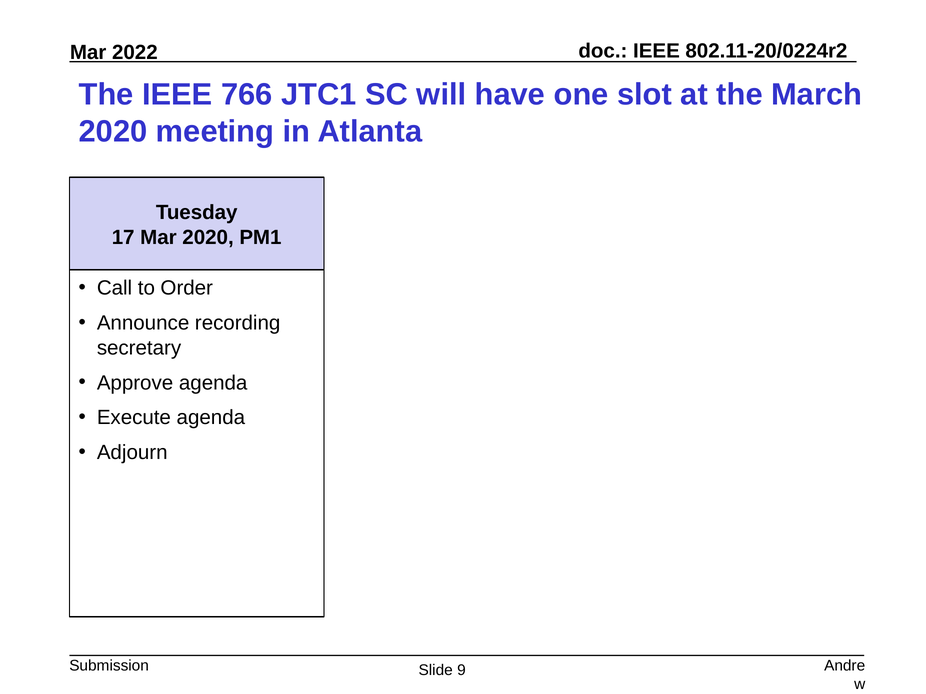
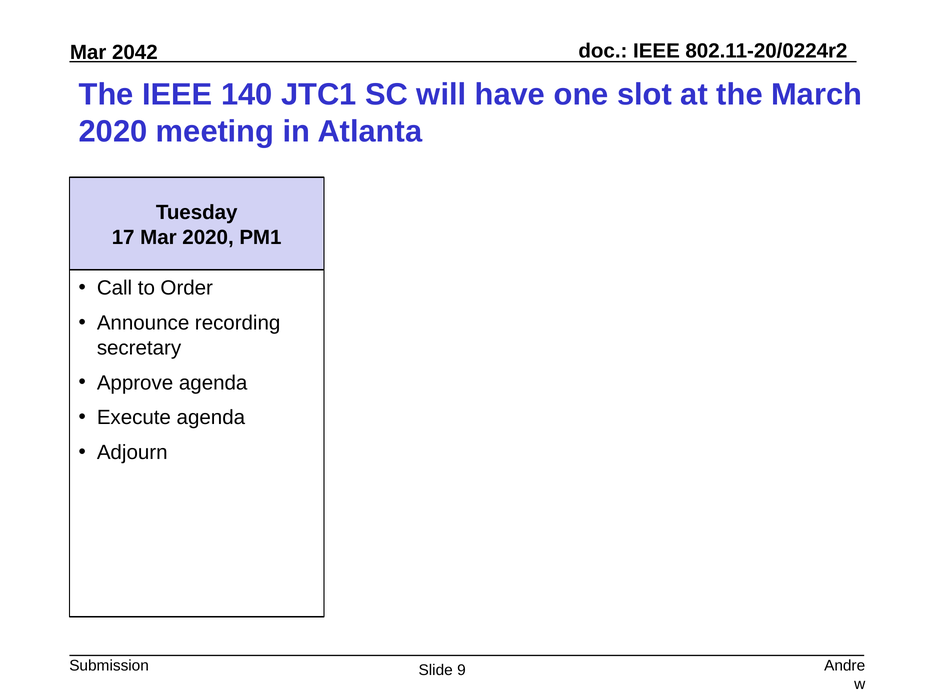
2022: 2022 -> 2042 (135, 53)
766: 766 -> 140 (247, 95)
